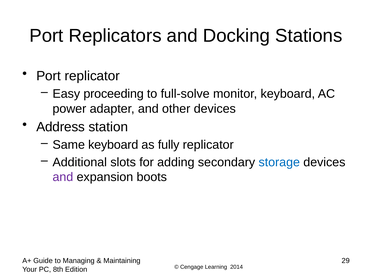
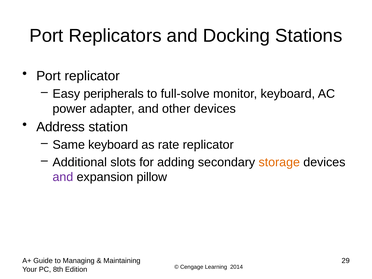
proceeding: proceeding -> peripherals (114, 94)
fully: fully -> rate (169, 145)
storage colour: blue -> orange (279, 162)
boots: boots -> pillow (152, 177)
